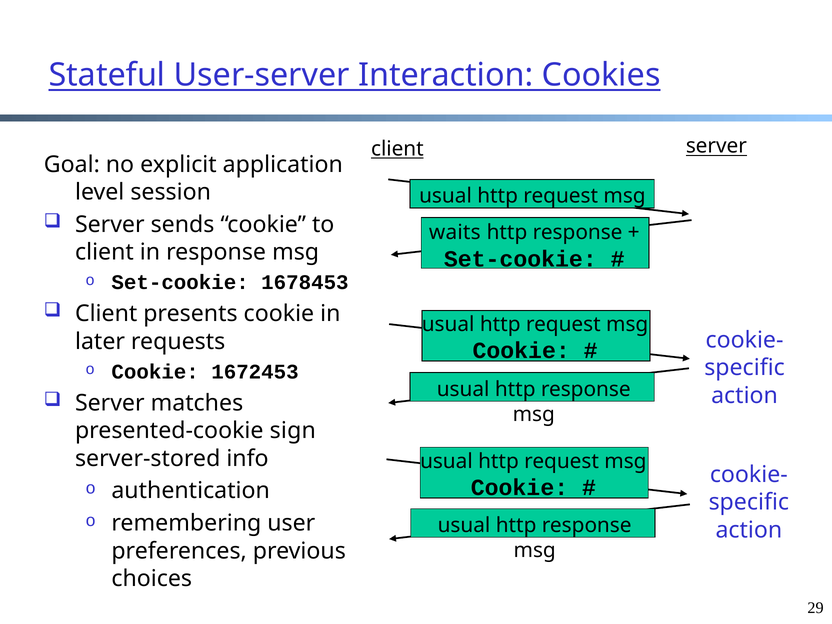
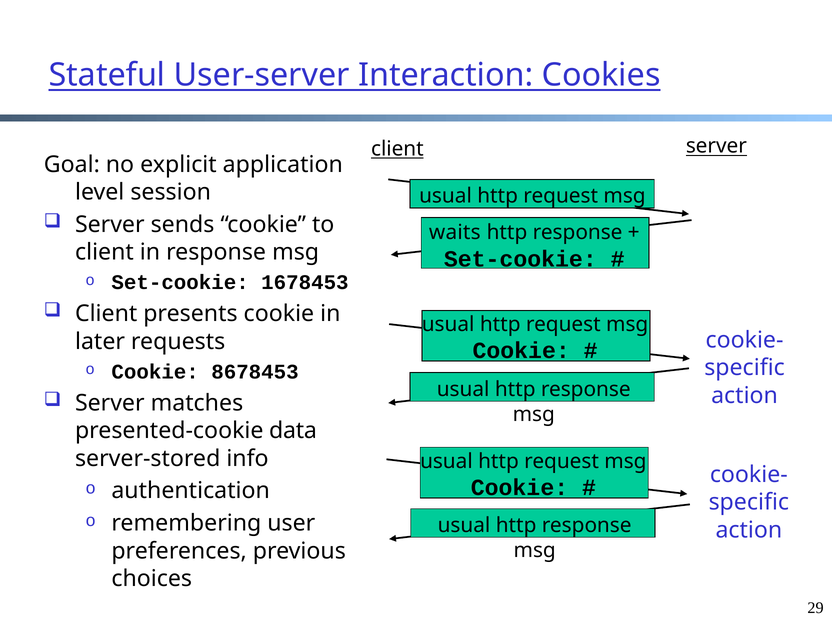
1672453: 1672453 -> 8678453 (255, 372)
sign: sign -> data (293, 431)
